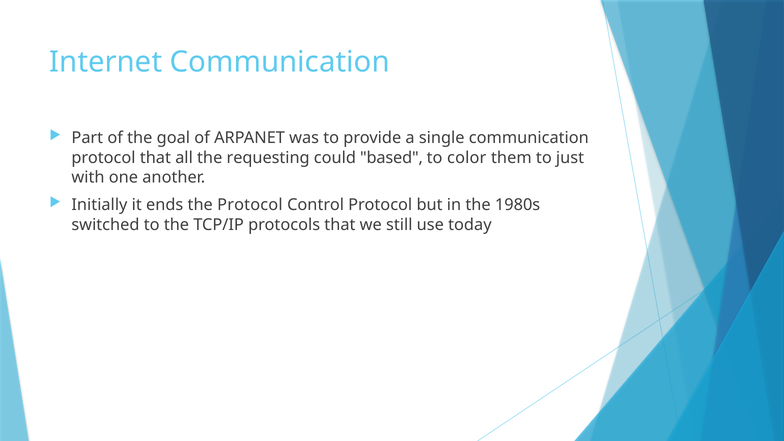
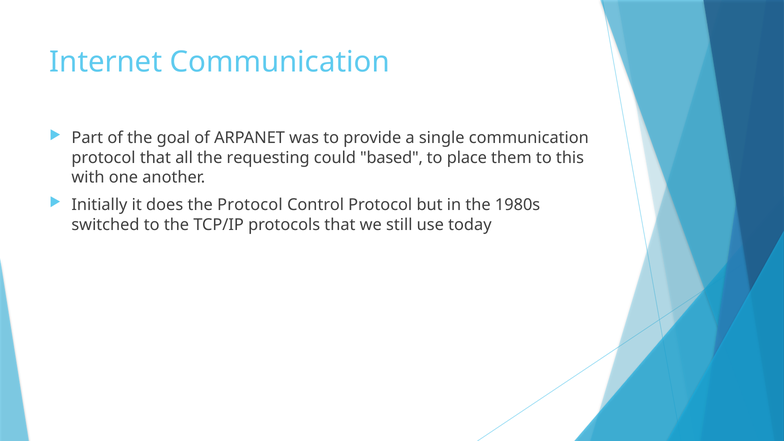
color: color -> place (467, 158)
just: just -> this (570, 158)
ends: ends -> does (165, 205)
